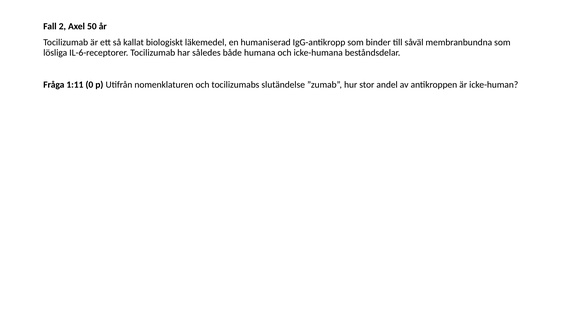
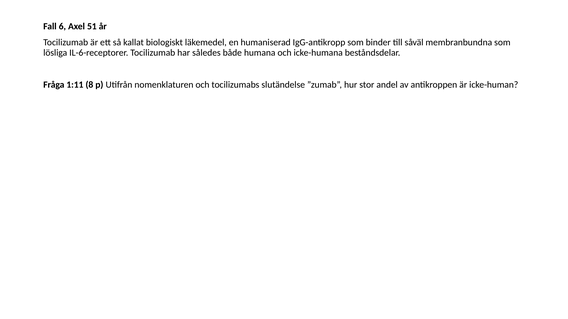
2: 2 -> 6 (62, 26)
50: 50 -> 51 (92, 26)
0: 0 -> 8 (89, 85)
